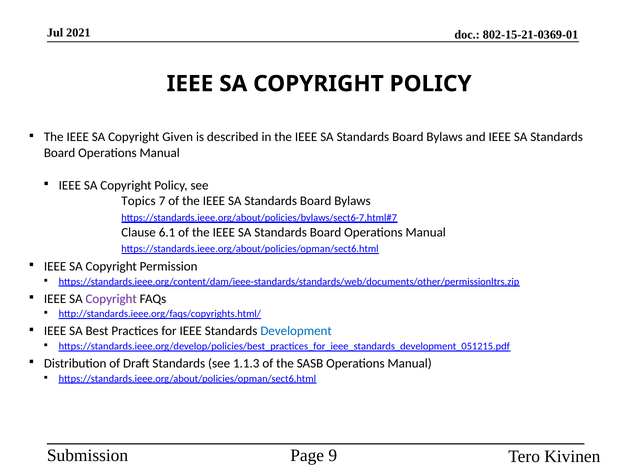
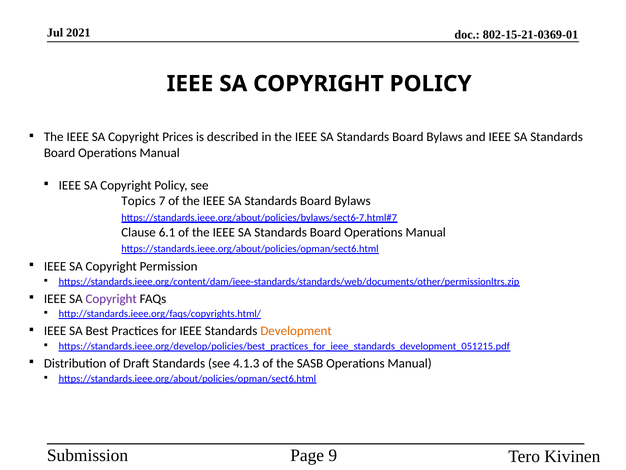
Given: Given -> Prices (178, 137)
Development colour: blue -> orange (296, 331)
1.1.3: 1.1.3 -> 4.1.3 (246, 363)
